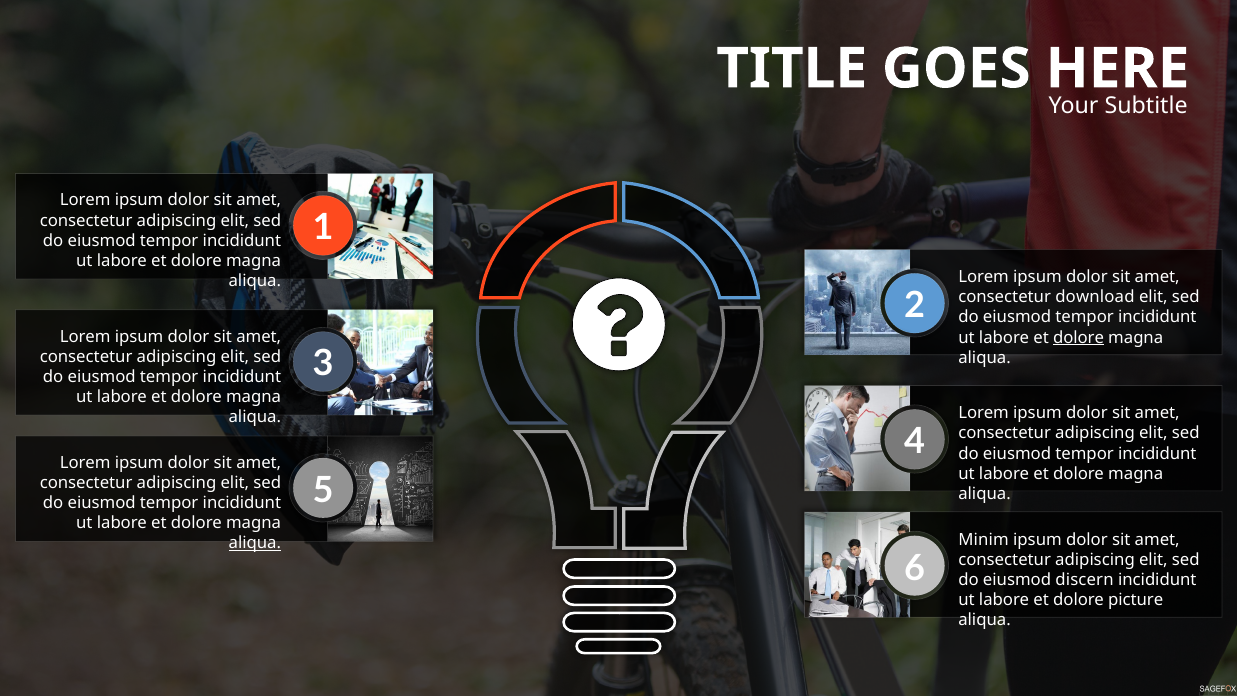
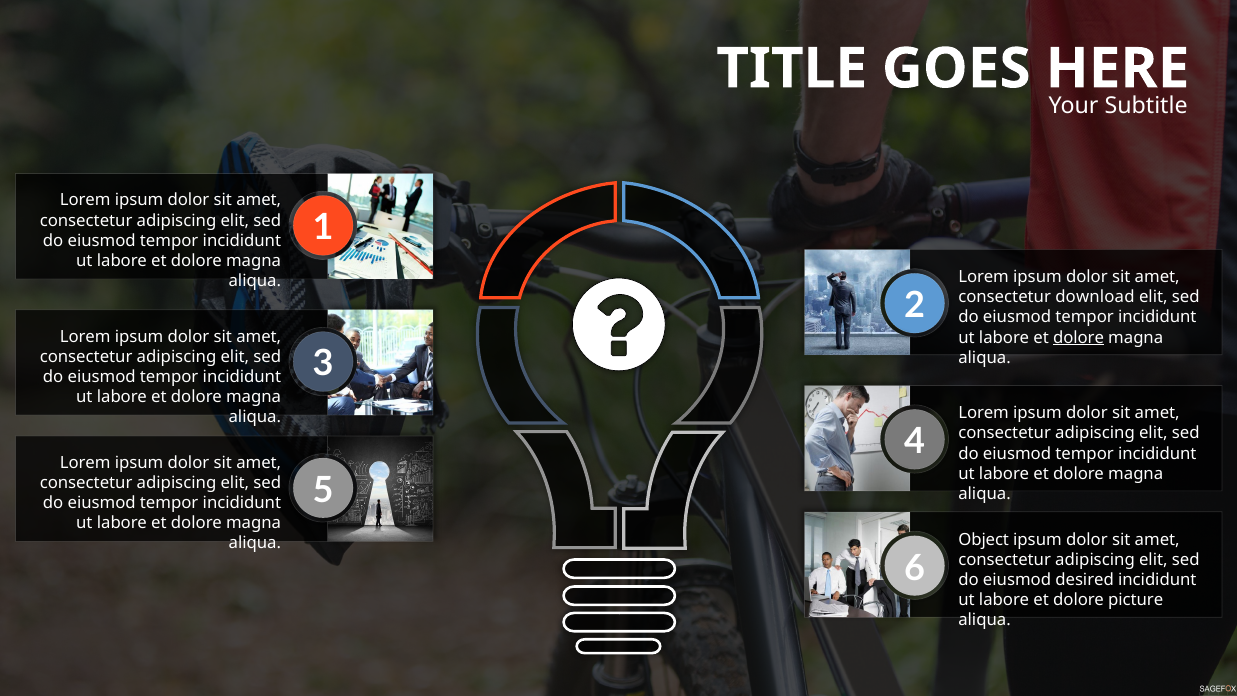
Minim: Minim -> Object (984, 539)
aliqua underline: present -> none (255, 543)
discern: discern -> desired (1085, 580)
